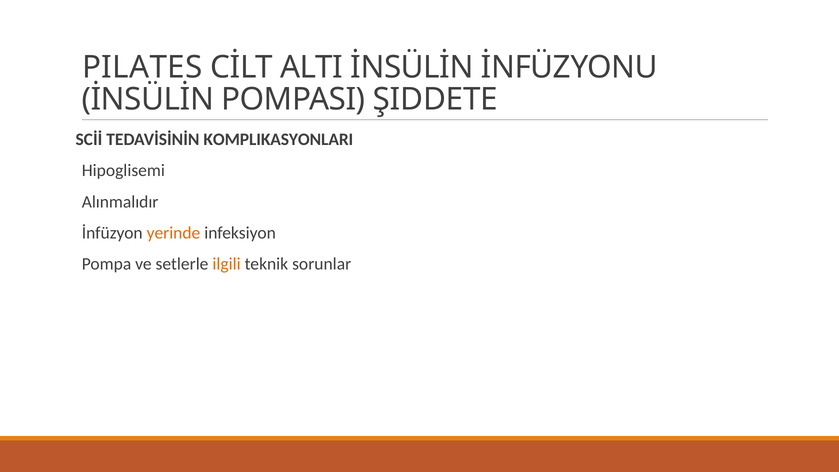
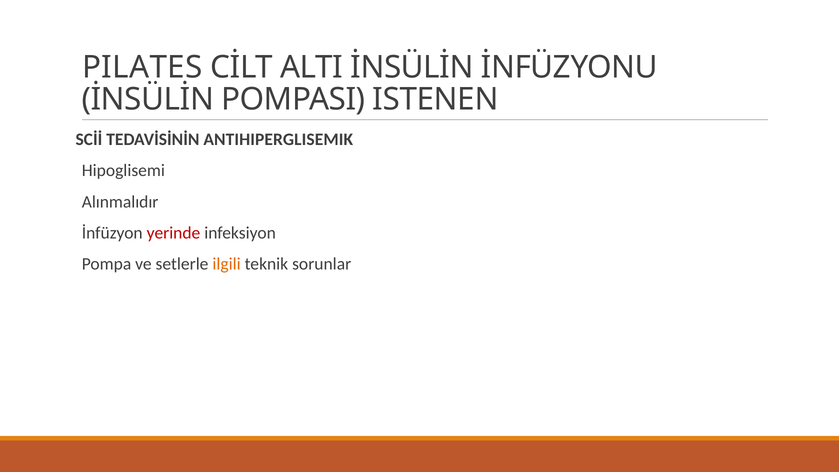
ŞIDDETE: ŞIDDETE -> ISTENEN (435, 100)
KOMPLIKASYONLARI: KOMPLIKASYONLARI -> ANTIHIPERGLISEMIK (278, 140)
yerinde colour: orange -> red (173, 233)
